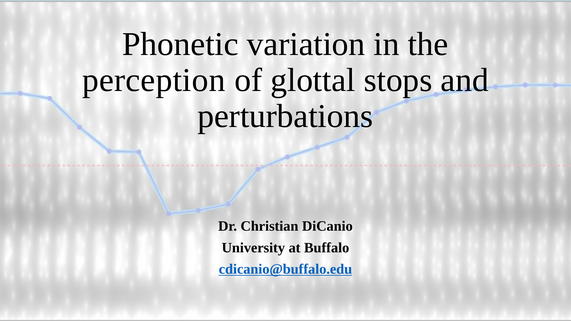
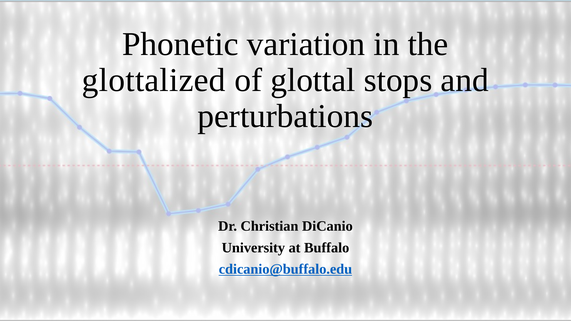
perception: perception -> glottalized (154, 80)
